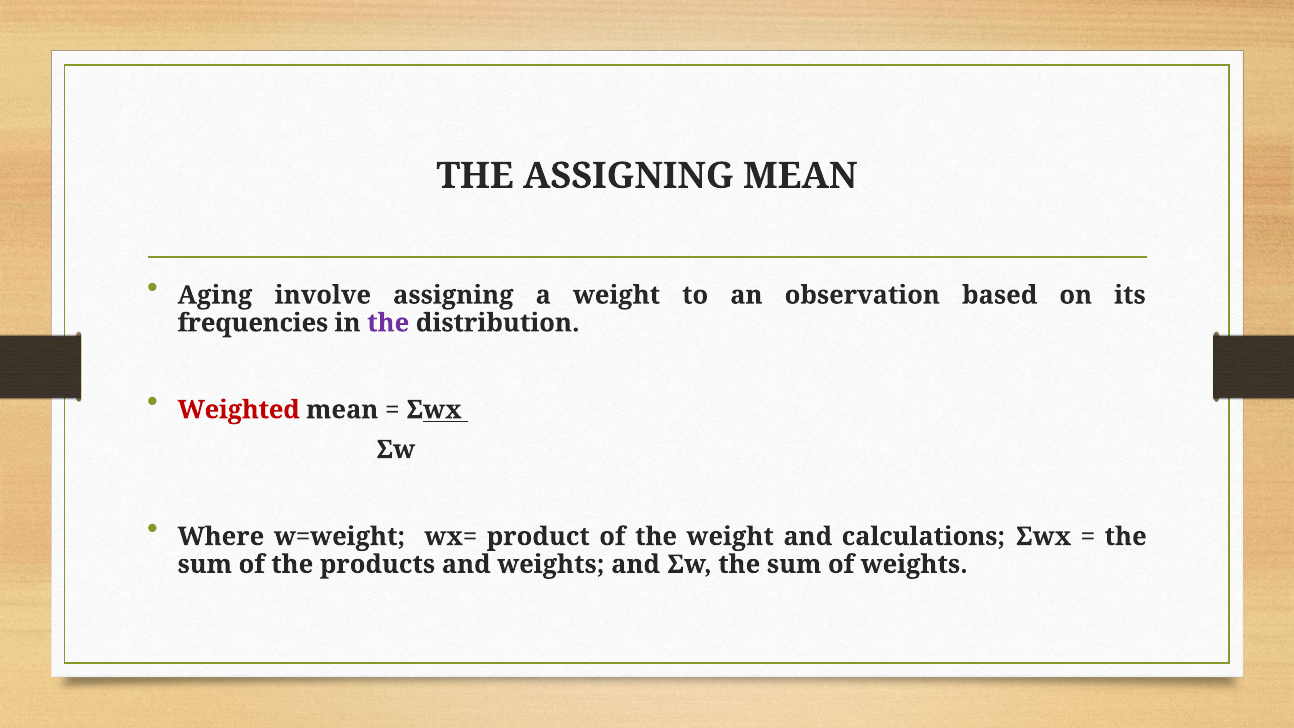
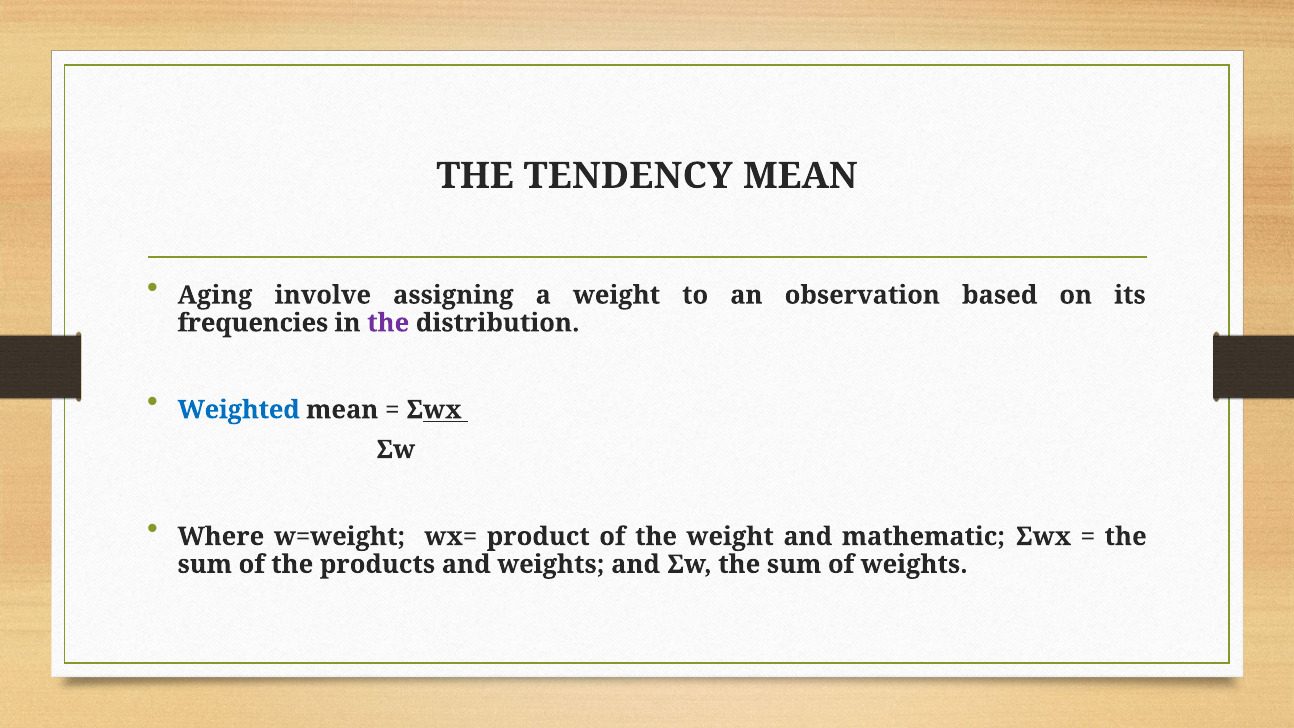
THE ASSIGNING: ASSIGNING -> TENDENCY (628, 176)
Weighted colour: red -> blue (239, 410)
calculations: calculations -> mathematic (923, 536)
